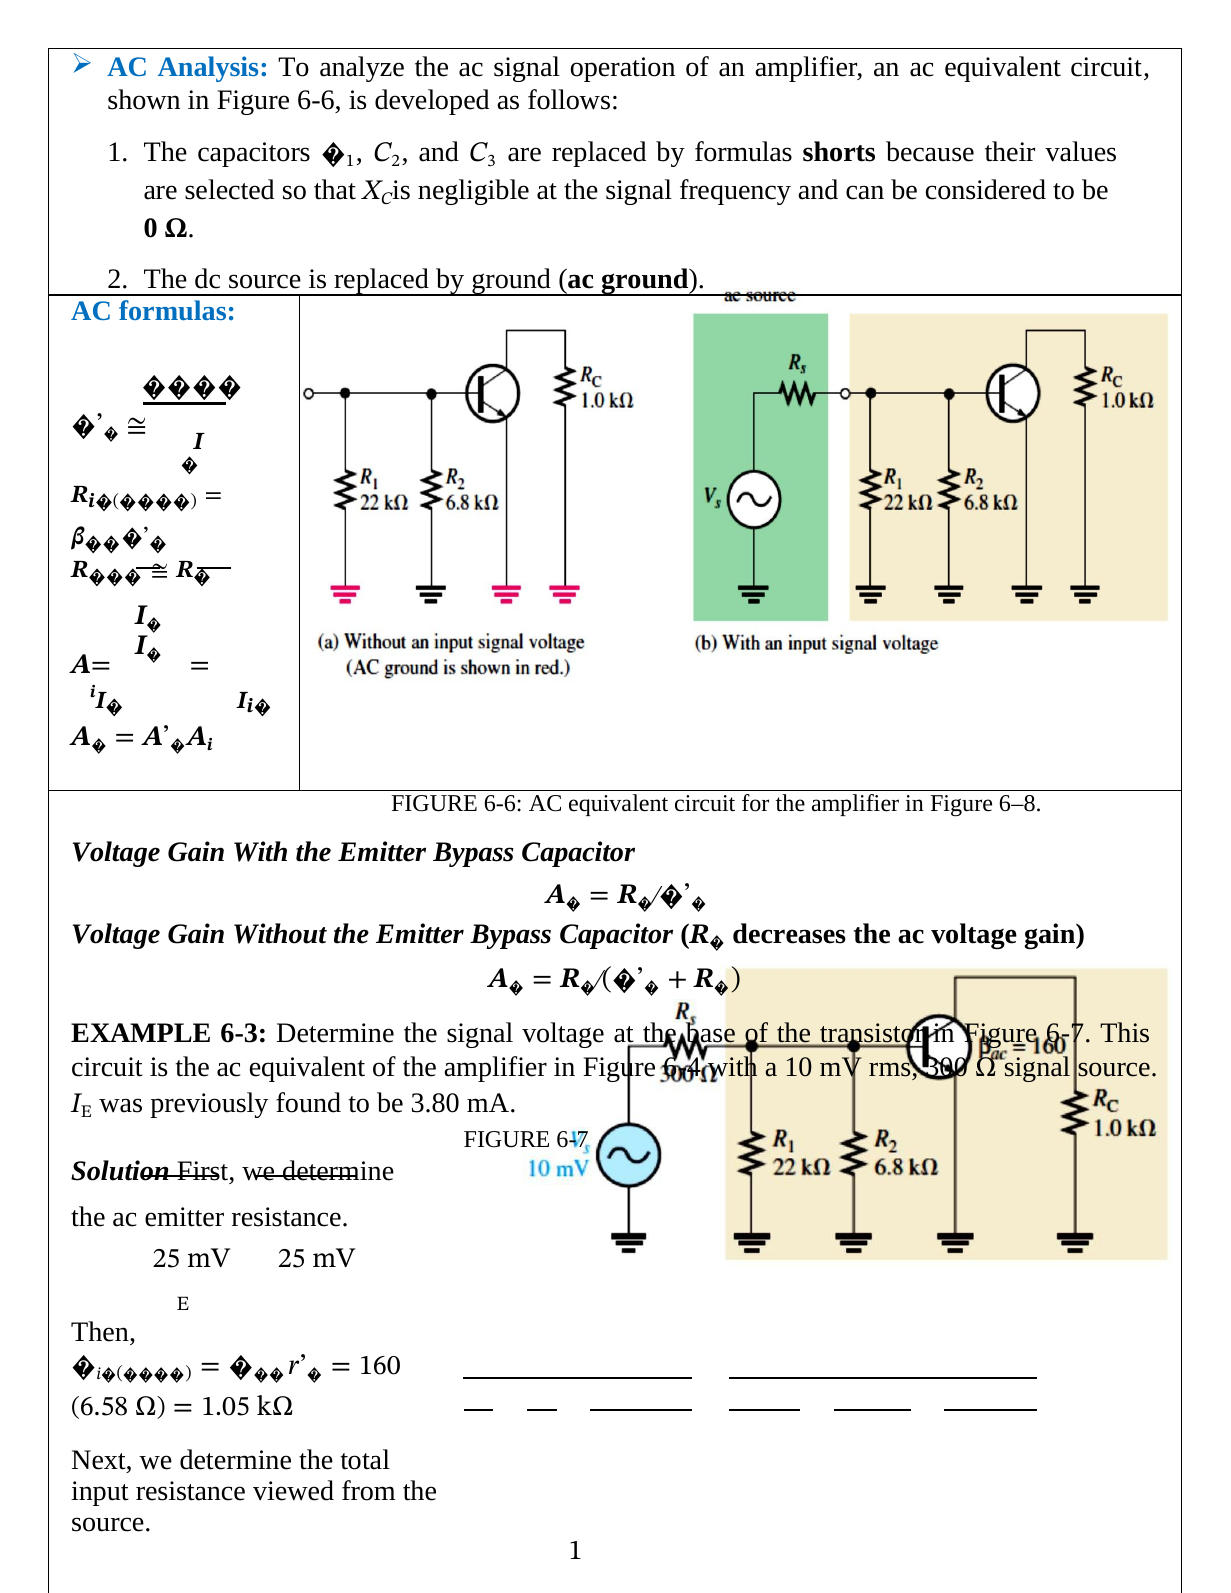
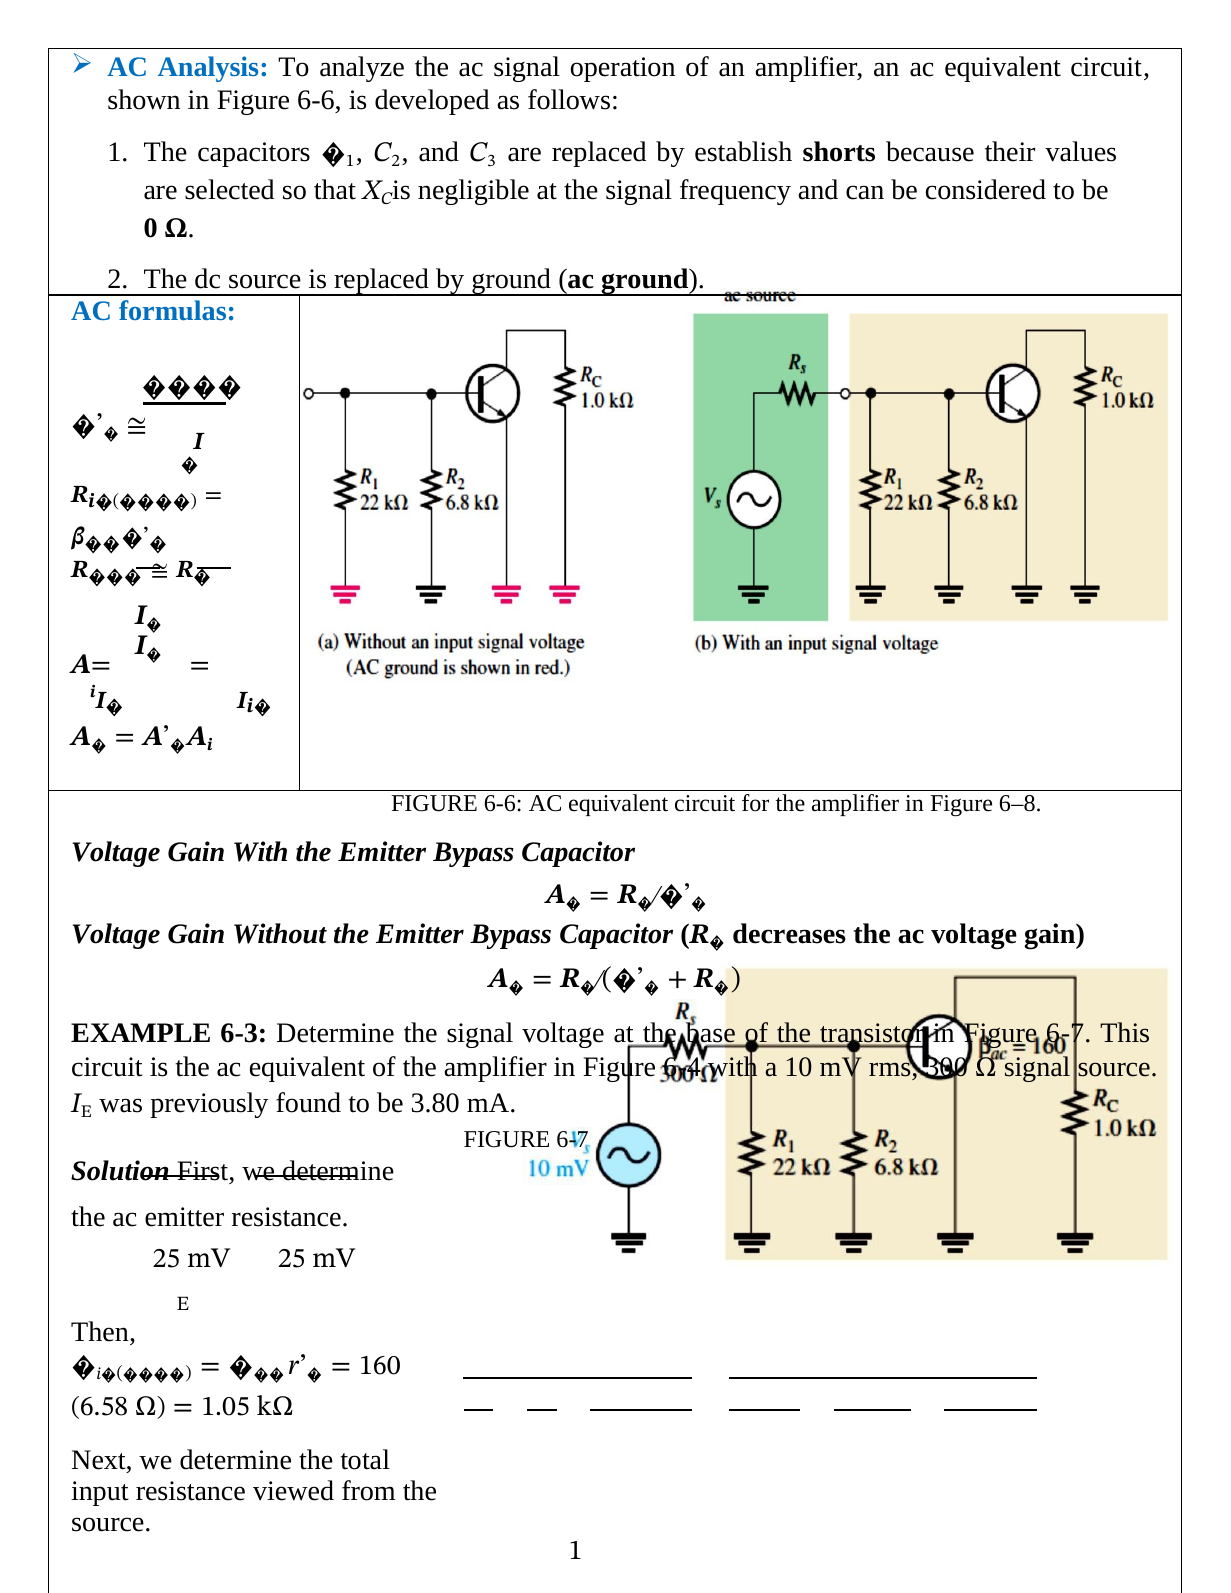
by formulas: formulas -> establish (743, 152)
